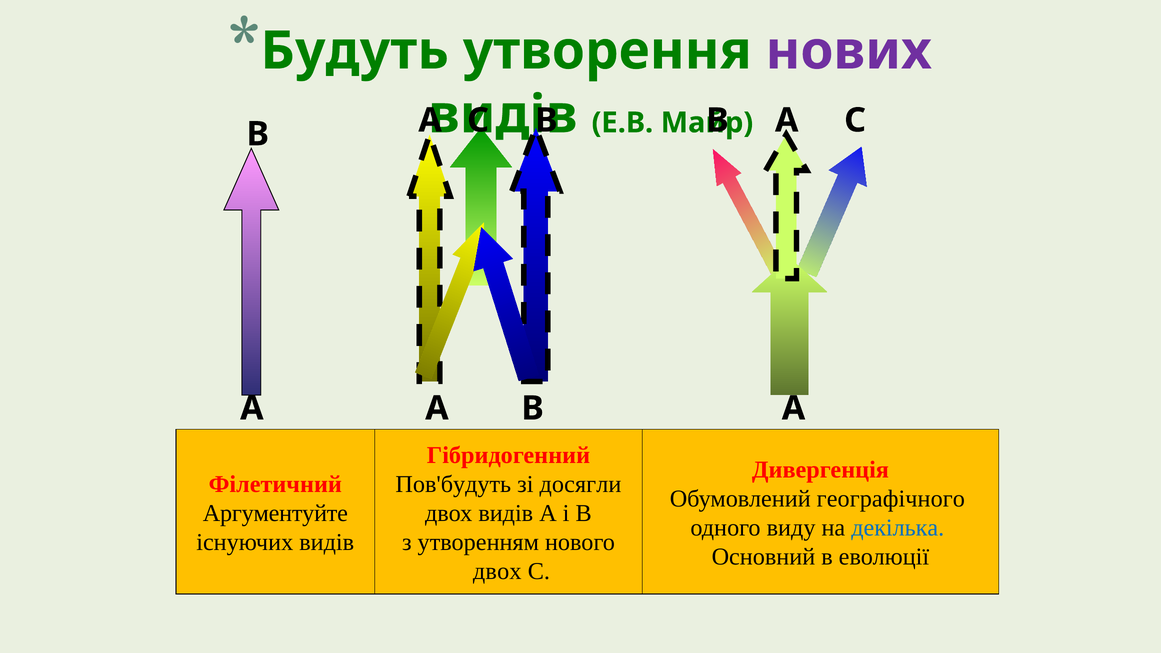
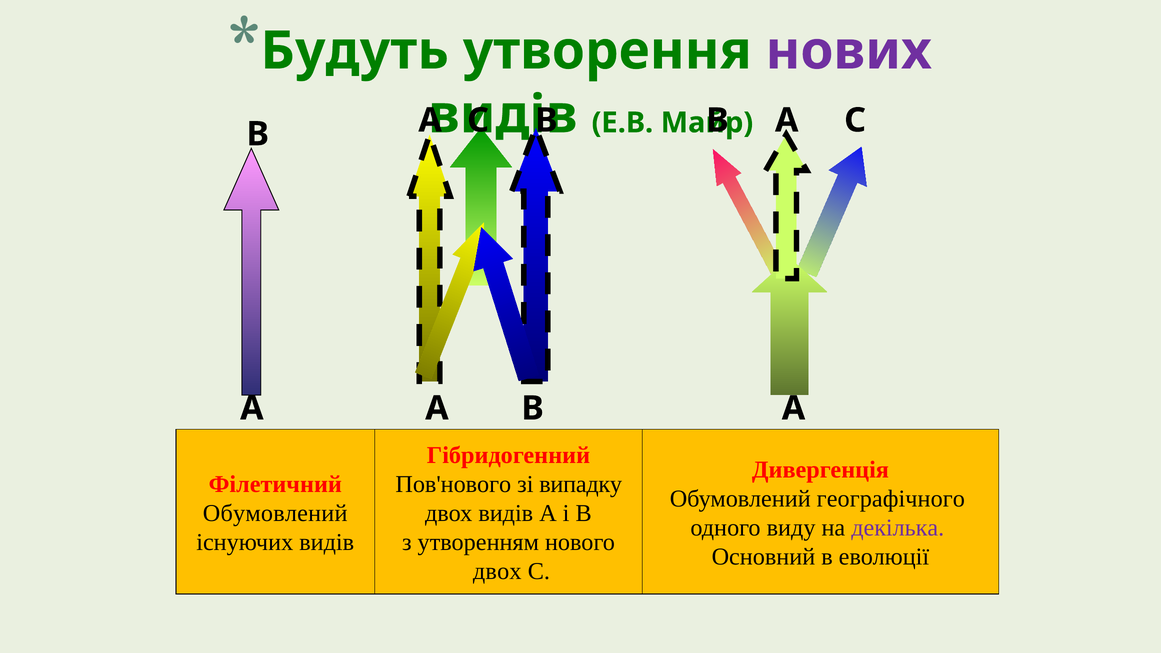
Пов'будуть: Пов'будуть -> Пов'нового (453, 484)
досягли: досягли -> випадку (581, 484)
Аргументуйте: Аргументуйте -> Обумовлений (275, 513)
декілька colour: blue -> purple (898, 528)
